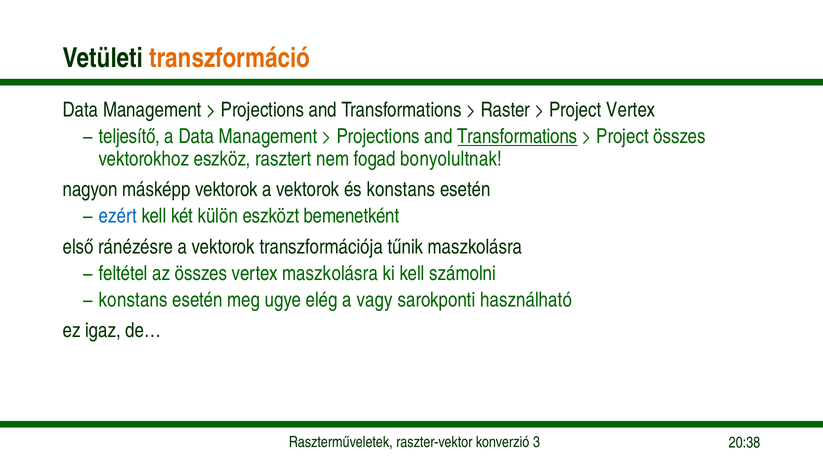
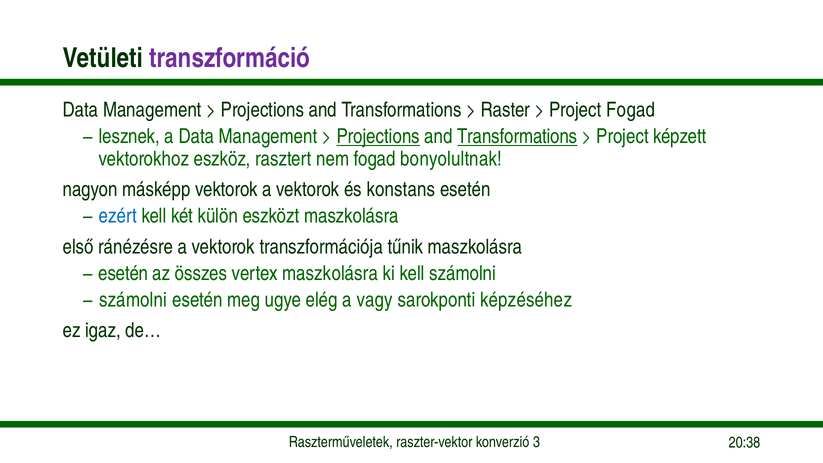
transzformáció colour: orange -> purple (230, 58)
Project Vertex: Vertex -> Fogad (631, 110)
teljesítő: teljesítő -> lesznek (129, 137)
Projections underline: none -> present (378, 137)
Project összes: összes -> képzett (680, 137)
eszközt bemenetként: bemenetként -> maszkolásra (351, 216)
feltétel: feltétel -> esetén (123, 273)
konstans: konstans -> számolni (133, 300)
használható: használható -> képzéséhez (526, 300)
